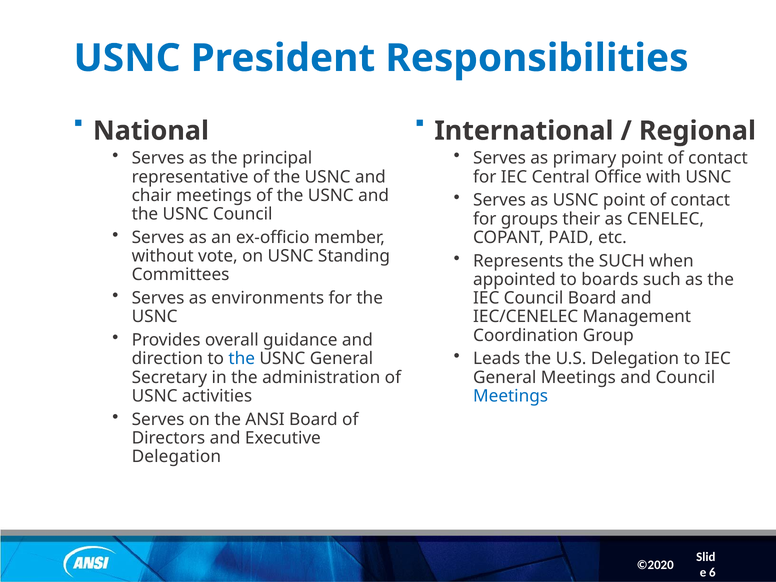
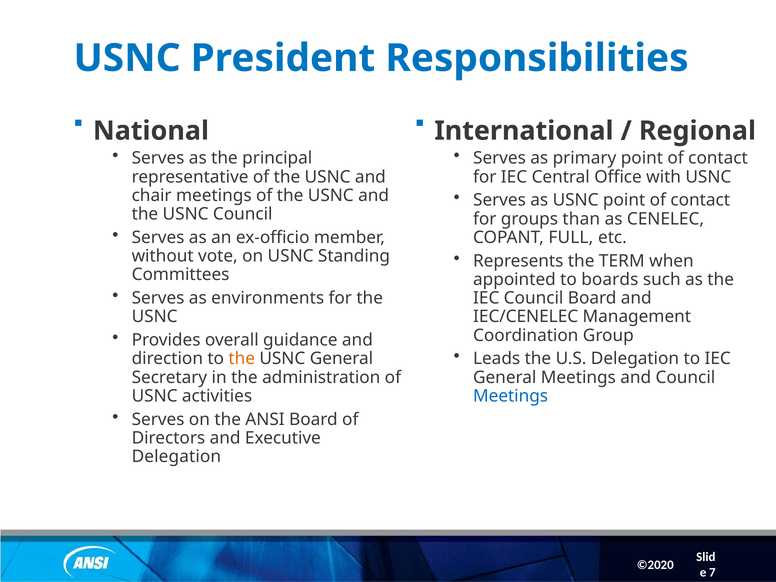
their: their -> than (581, 219)
PAID: PAID -> FULL (571, 238)
the SUCH: SUCH -> TERM (622, 261)
the colour: blue -> orange (242, 359)
6: 6 -> 7 (712, 573)
